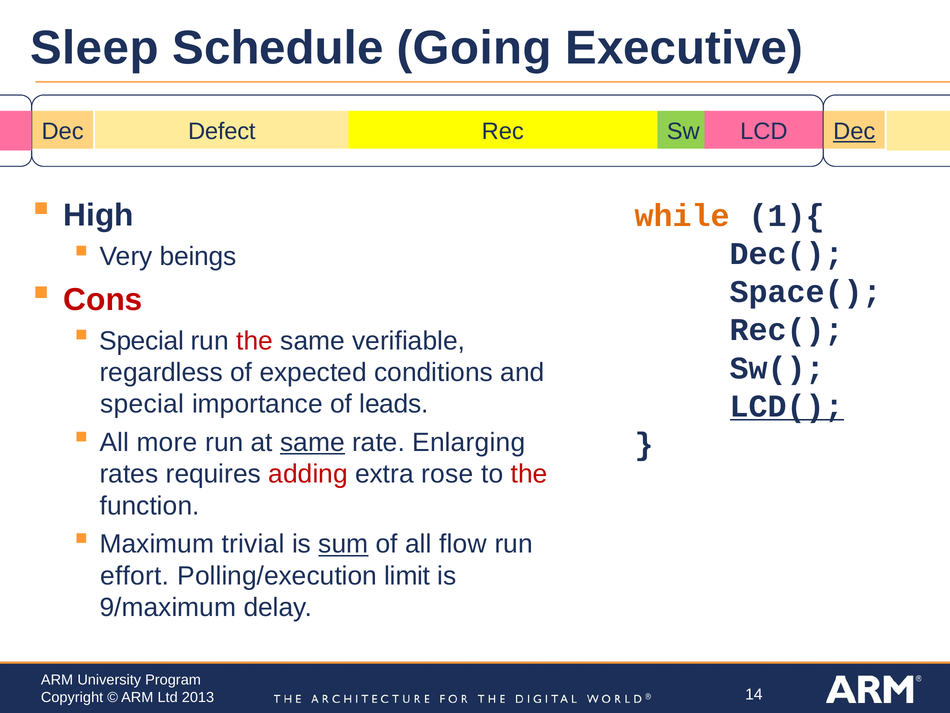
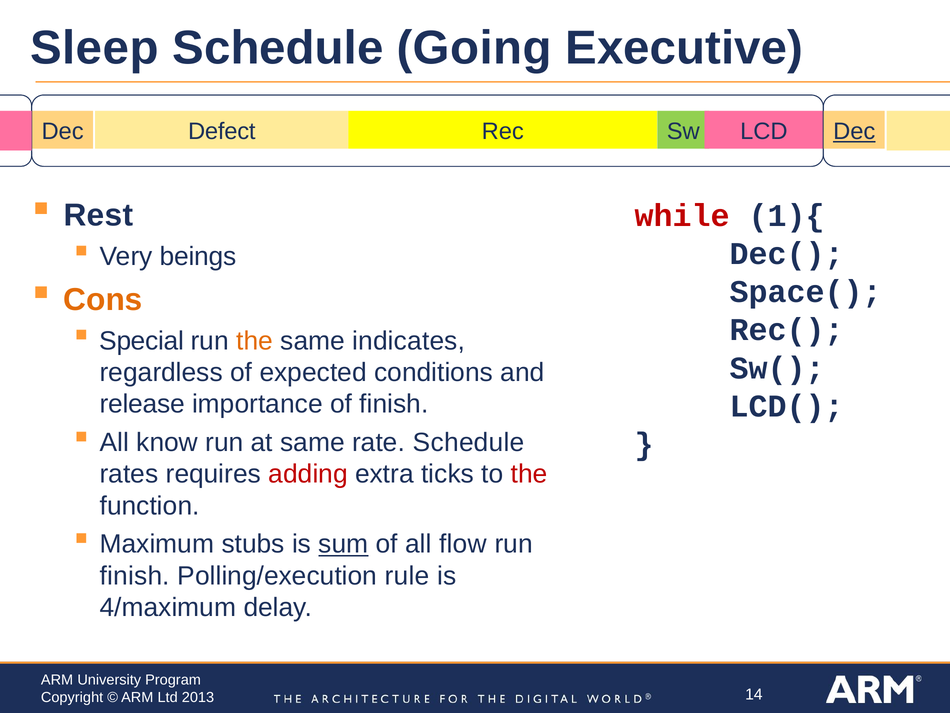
High: High -> Rest (98, 215)
while colour: orange -> red (682, 216)
Cons colour: red -> orange (103, 300)
the colour: red -> orange (255, 341)
verifiable: verifiable -> indicates (409, 341)
special: special -> release (142, 404)
of leads: leads -> finish (394, 404)
LCD( underline: present -> none (787, 406)
more: more -> know (167, 442)
same underline: present -> none (313, 442)
rate Enlarging: Enlarging -> Schedule (469, 442)
rose: rose -> ticks (447, 474)
trivial: trivial -> stubs (253, 544)
effort: effort -> finish (135, 576)
limit: limit -> rule (407, 576)
9/maximum: 9/maximum -> 4/maximum (168, 607)
